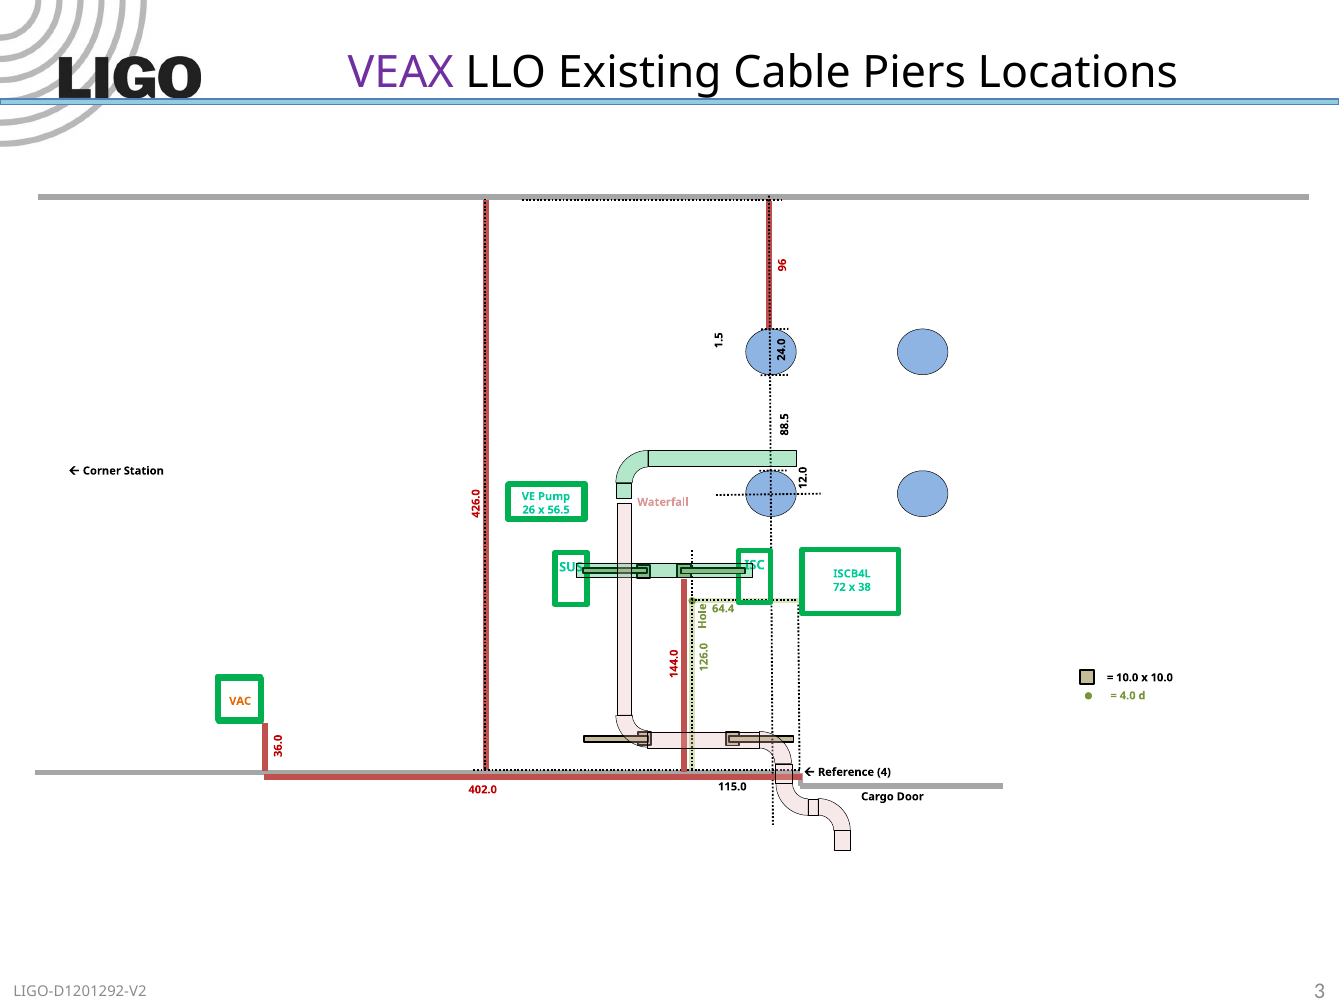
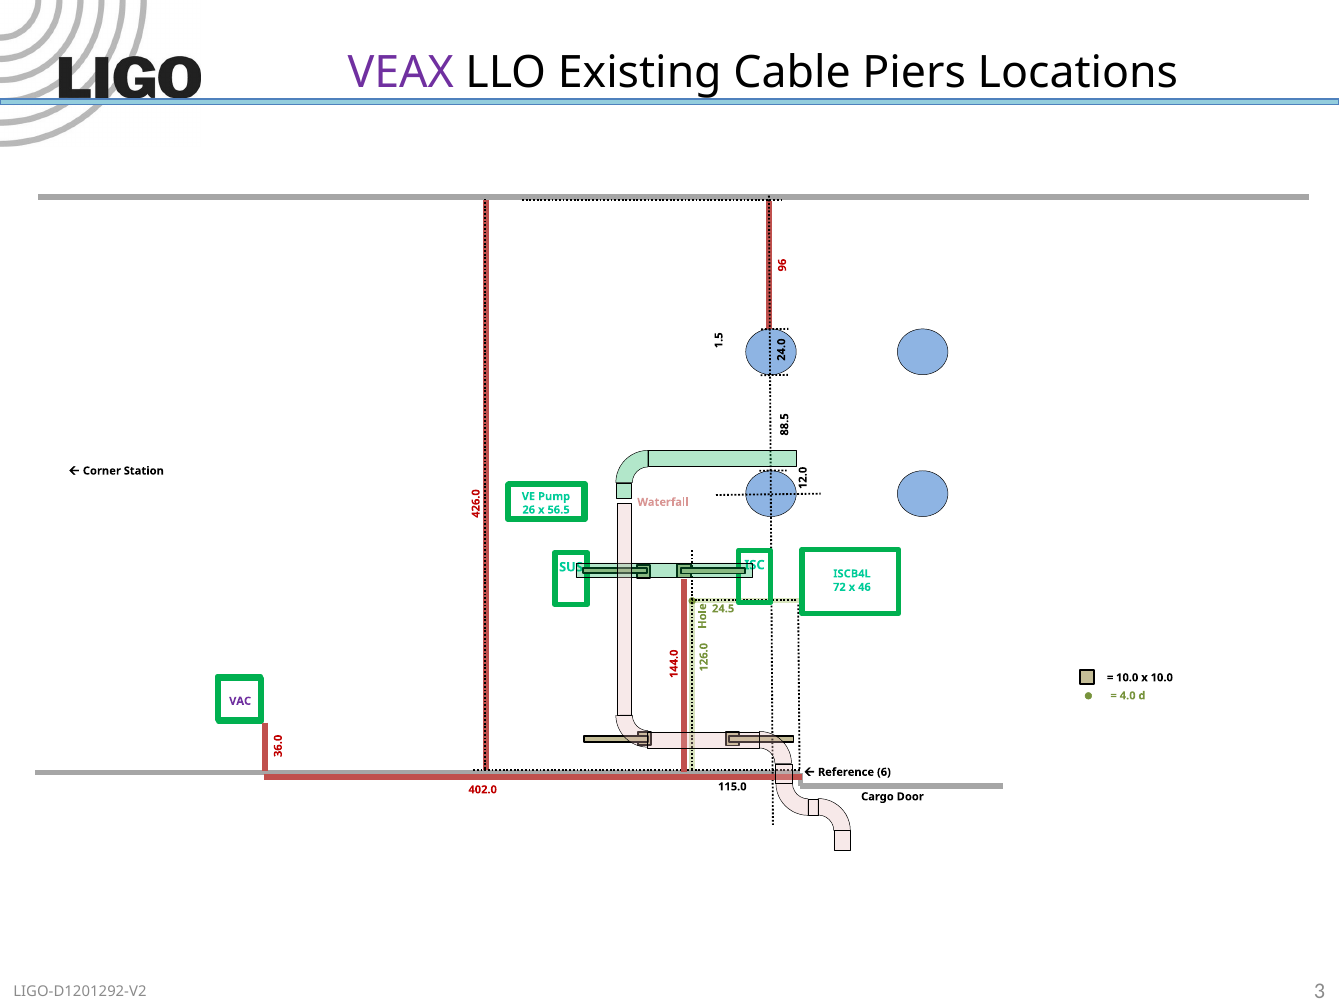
38: 38 -> 46 (864, 587)
64.4: 64.4 -> 24.5 (723, 609)
VAC colour: orange -> purple (240, 701)
Reference 4: 4 -> 6 (884, 772)
